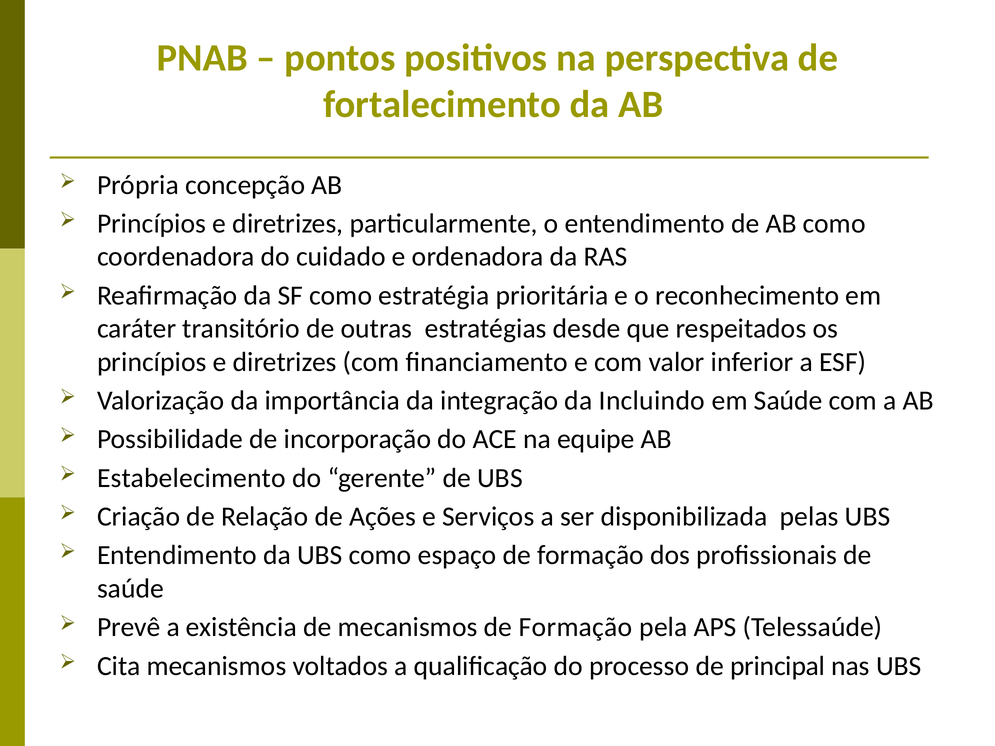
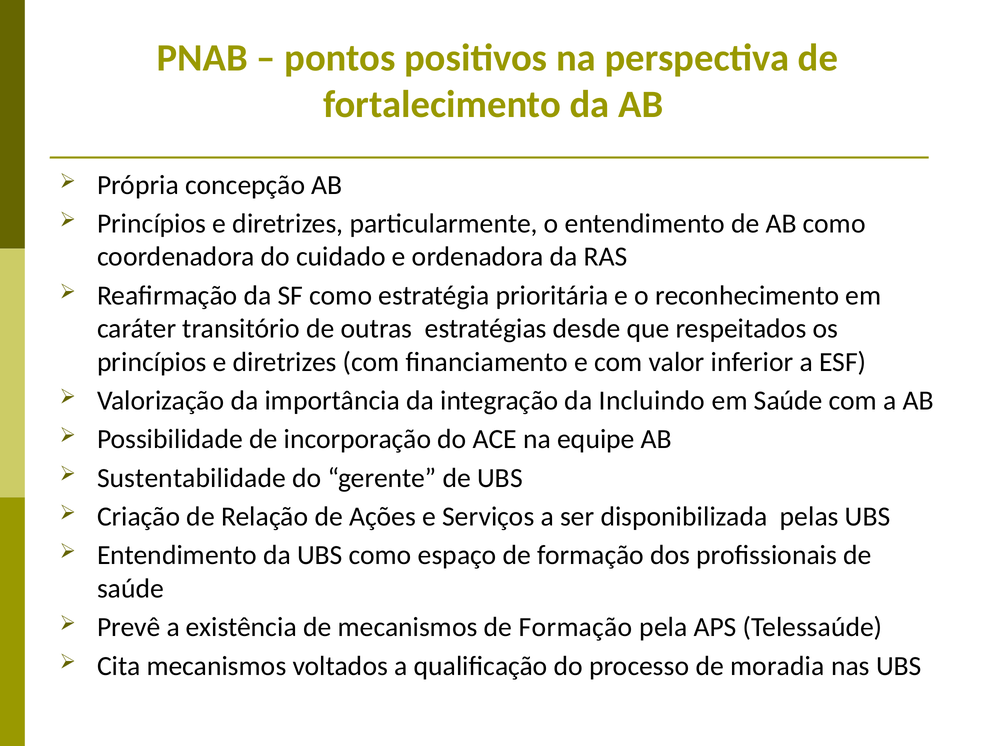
Estabelecimento: Estabelecimento -> Sustentabilidade (191, 478)
principal: principal -> moradia (777, 666)
